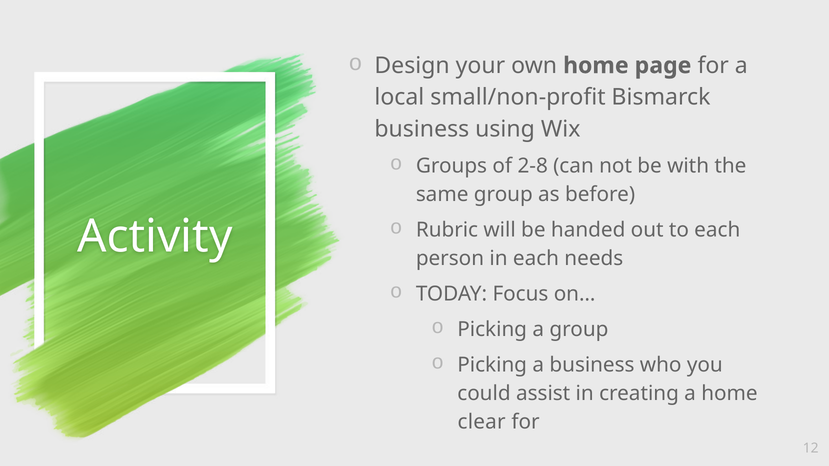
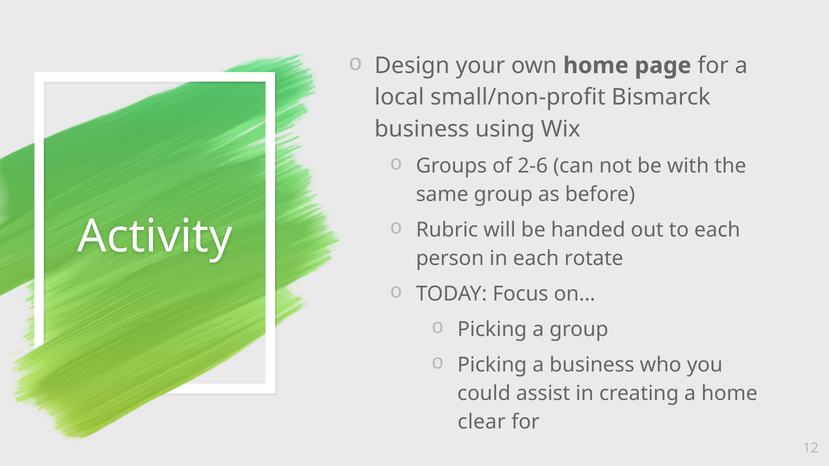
2-8: 2-8 -> 2-6 (533, 166)
needs: needs -> rotate (594, 259)
